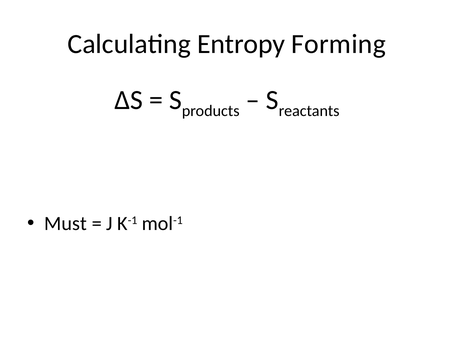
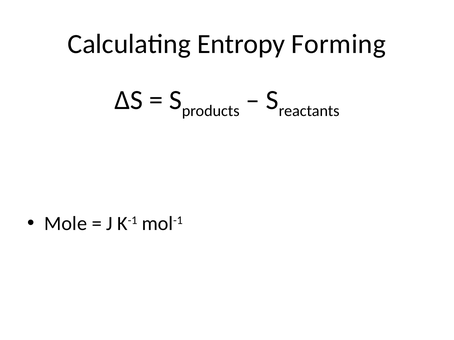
Must: Must -> Mole (66, 224)
